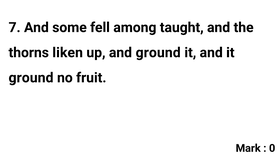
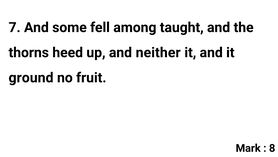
liken: liken -> heed (68, 52)
and ground: ground -> neither (158, 52)
0: 0 -> 8 (272, 148)
